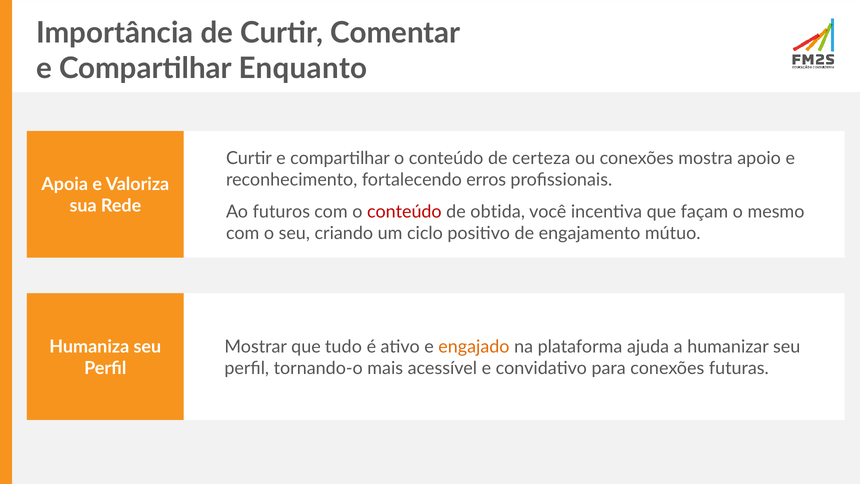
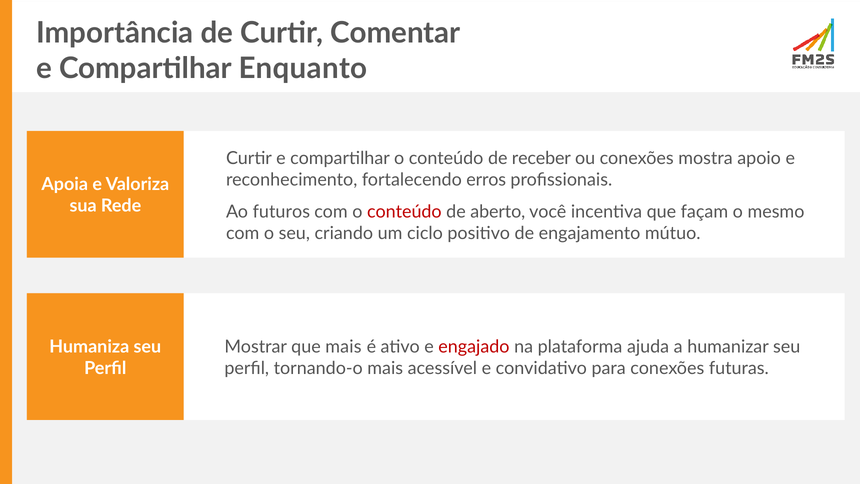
certeza: certeza -> receber (541, 158)
obtida: obtida -> aberto (498, 212)
que tudo: tudo -> mais (343, 347)
engajado colour: orange -> red (474, 347)
